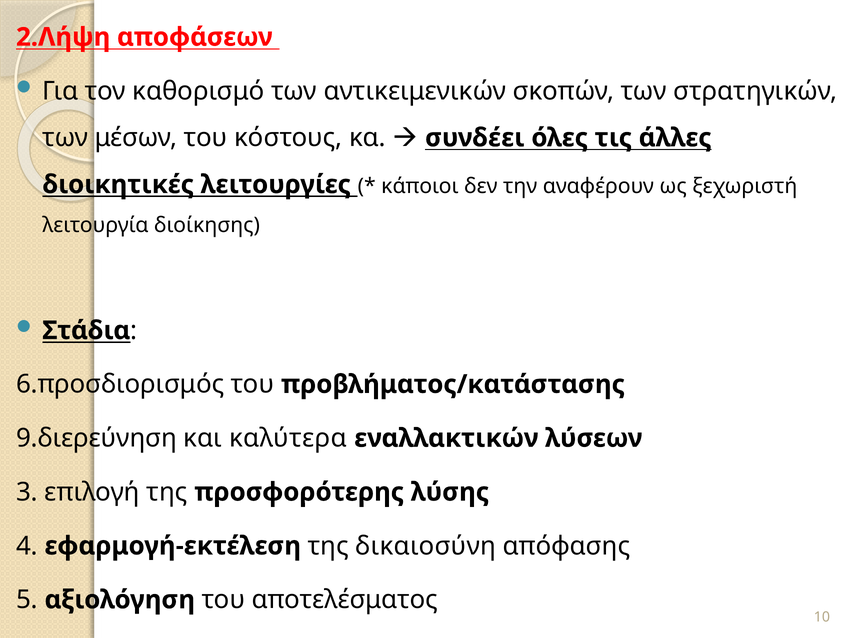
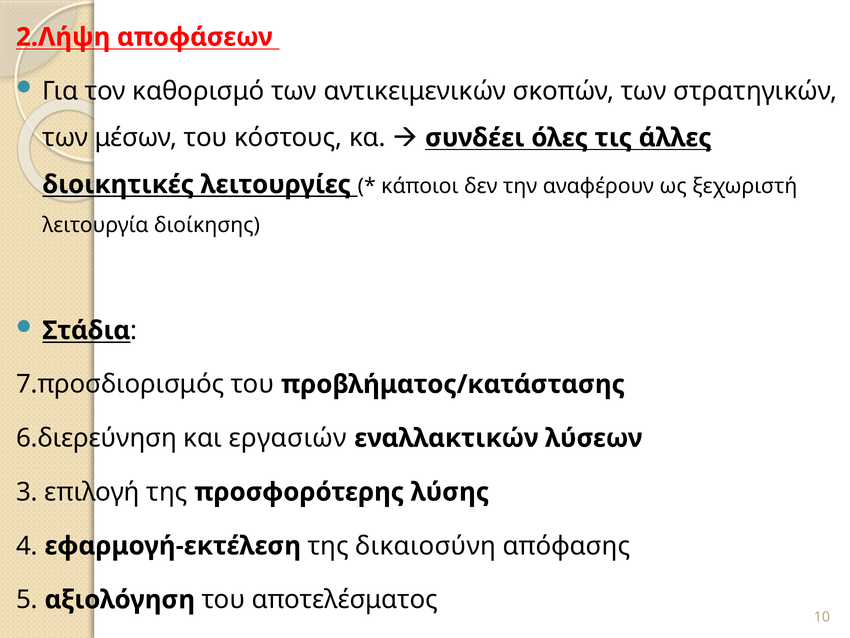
6.προσδιορισμός: 6.προσδιορισμός -> 7.προσδιορισμός (120, 384)
9.διερεύνηση: 9.διερεύνηση -> 6.διερεύνηση (96, 438)
καλύτερα: καλύτερα -> εργασιών (288, 438)
